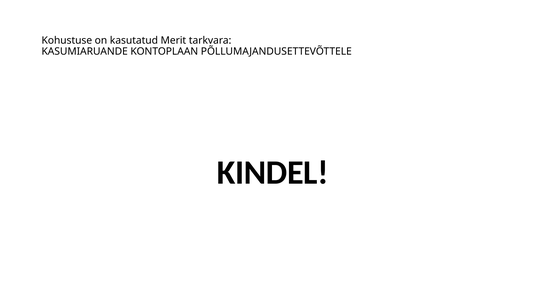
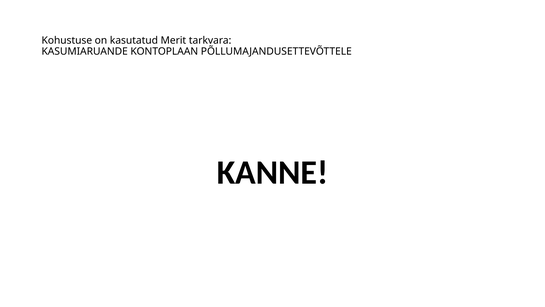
KINDEL: KINDEL -> KANNE (272, 172)
